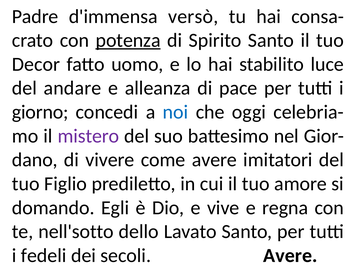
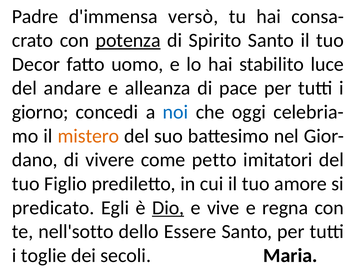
mistero colour: purple -> orange (88, 136)
come avere: avere -> petto (214, 160)
domando: domando -> predicato (53, 208)
Dio underline: none -> present (168, 208)
Lavato: Lavato -> Essere (190, 232)
fedeli: fedeli -> toglie (44, 256)
secoli Avere: Avere -> Maria (290, 256)
